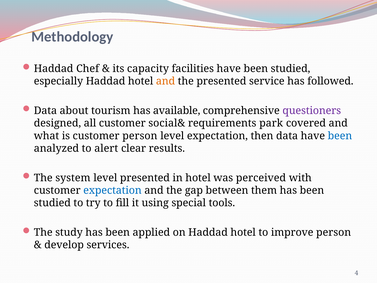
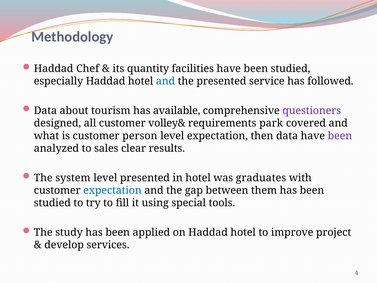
capacity: capacity -> quantity (148, 69)
and colour: orange -> blue (166, 81)
social&: social& -> volley& (167, 123)
been colour: blue -> purple (340, 136)
alert: alert -> sales (106, 148)
perceived: perceived -> graduates (261, 178)
improve person: person -> project (334, 232)
